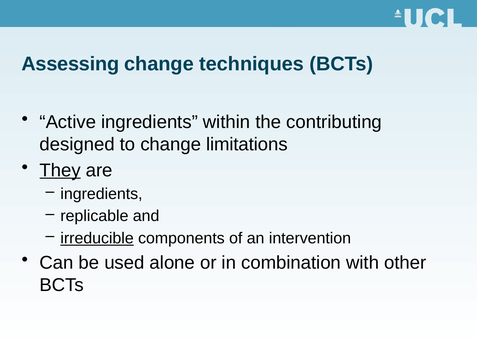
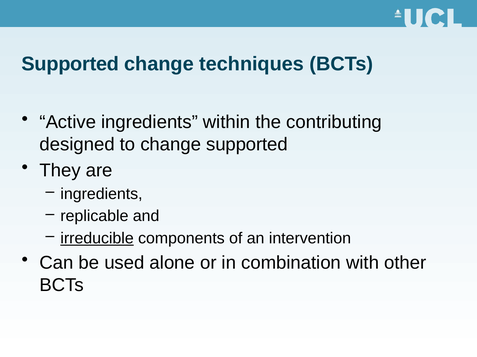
Assessing: Assessing -> Supported (70, 64)
change limitations: limitations -> supported (247, 145)
They underline: present -> none (60, 171)
